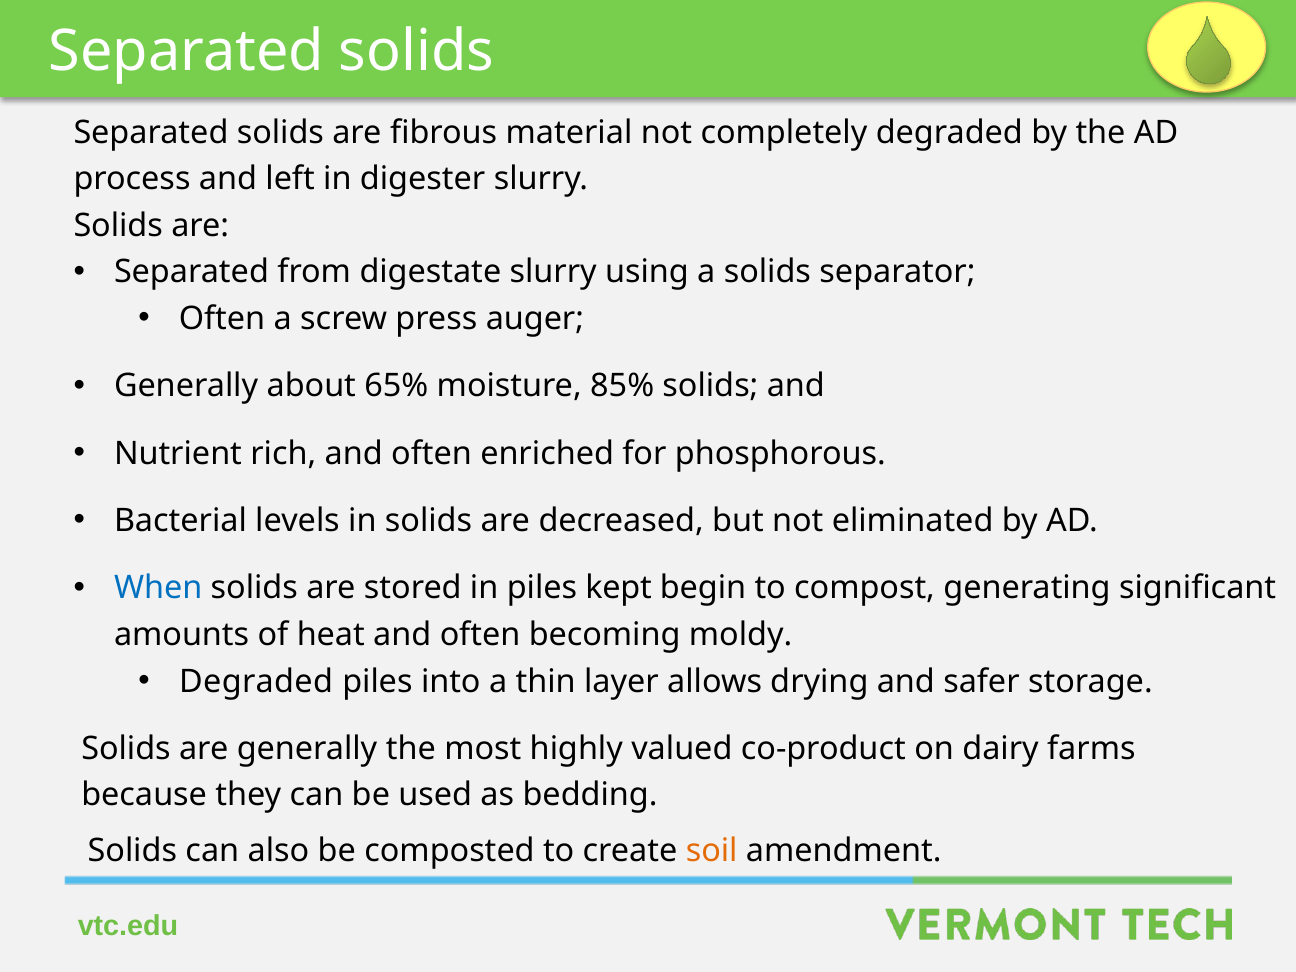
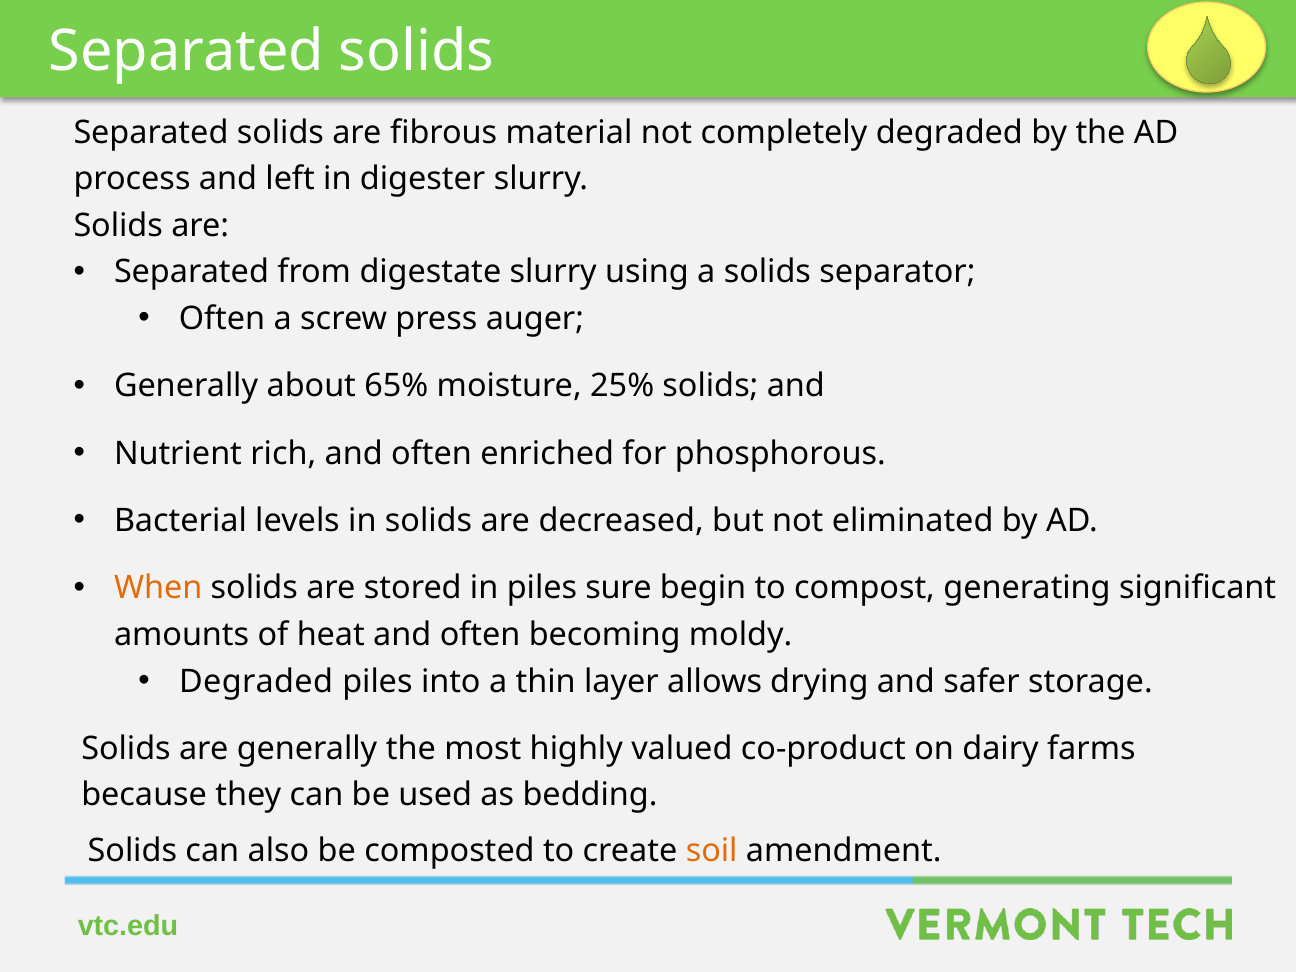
85%: 85% -> 25% (622, 386)
When colour: blue -> orange (158, 588)
kept: kept -> sure (619, 588)
